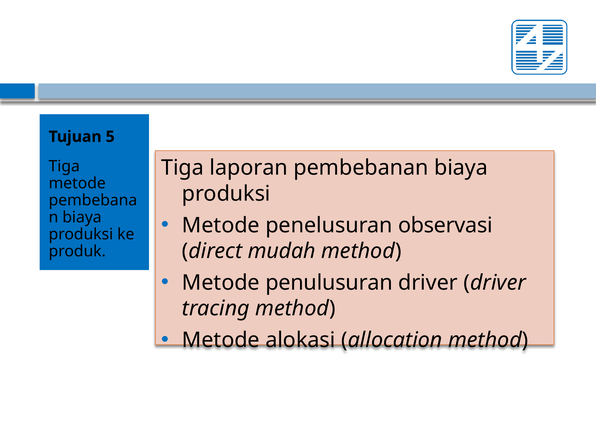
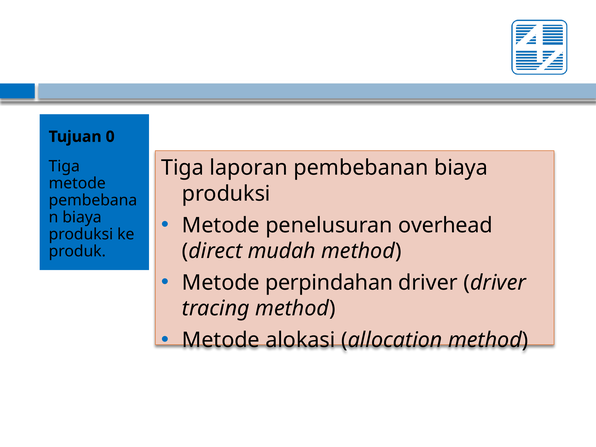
5: 5 -> 0 (110, 137)
observasi: observasi -> overhead (445, 225)
penulusuran: penulusuran -> perpindahan (329, 283)
